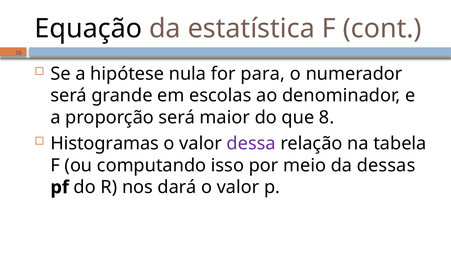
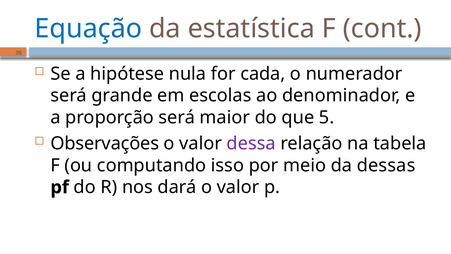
Equação colour: black -> blue (88, 29)
para: para -> cada (263, 74)
8: 8 -> 5 (327, 117)
Histogramas: Histogramas -> Observações (105, 143)
